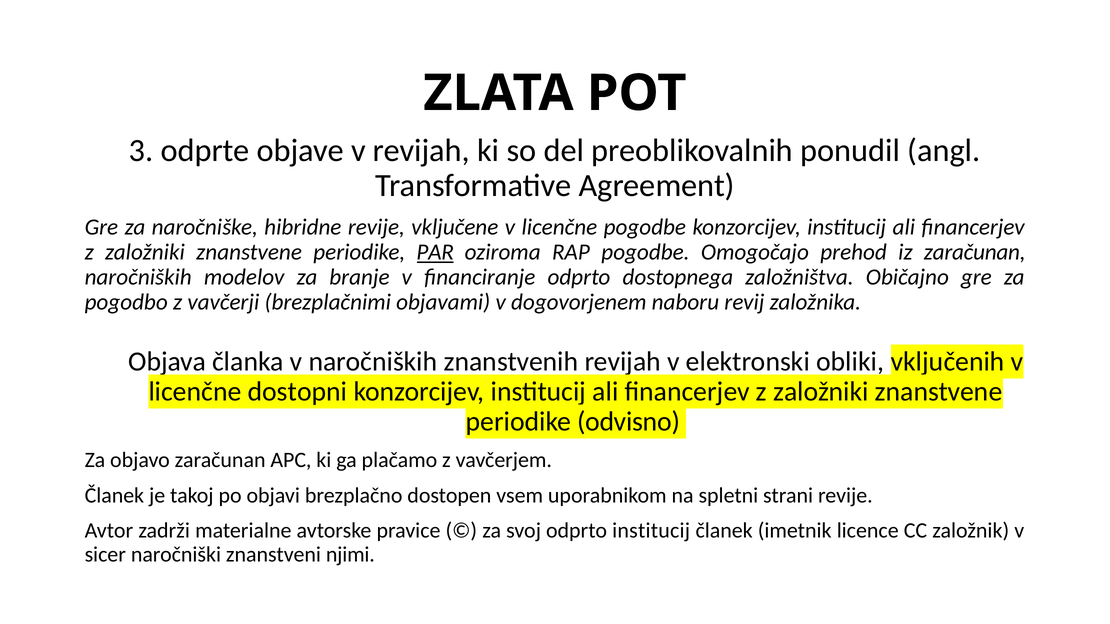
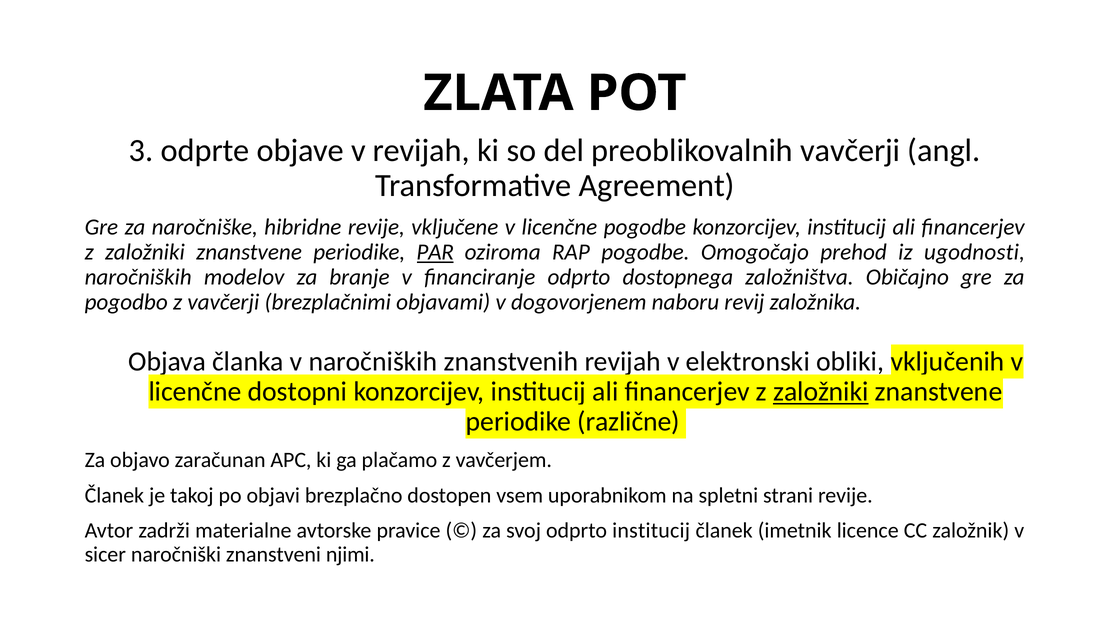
preoblikovalnih ponudil: ponudil -> vavčerji (850, 151)
iz zaračunan: zaračunan -> ugodnosti (974, 252)
založniki underline: none -> present (821, 392)
odvisno: odvisno -> različne (629, 422)
